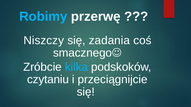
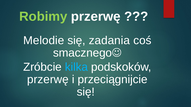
Robimy colour: light blue -> light green (43, 17)
Niszczy: Niszczy -> Melodie (44, 41)
czytaniu: czytaniu -> przerwę (48, 80)
